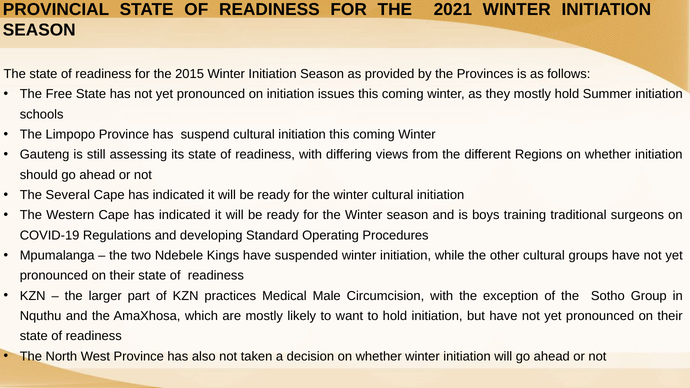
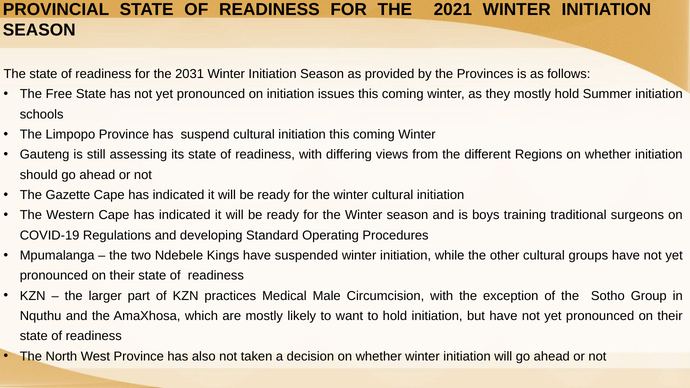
2015: 2015 -> 2031 (190, 74)
Several: Several -> Gazette (68, 195)
